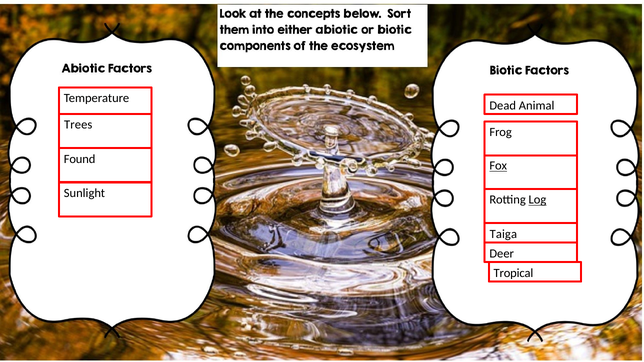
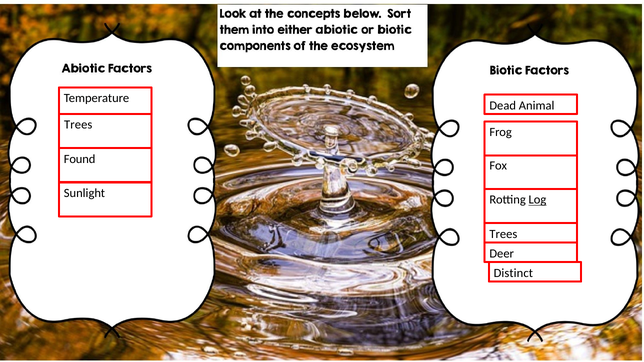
Fox underline: present -> none (498, 166)
Taiga: Taiga -> Trees (503, 234)
Tropical: Tropical -> Distinct (513, 273)
